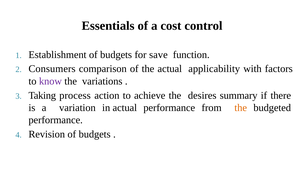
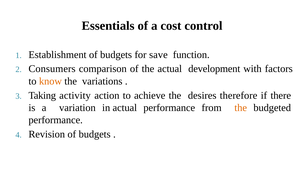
applicability: applicability -> development (214, 69)
know colour: purple -> orange (50, 81)
process: process -> activity (75, 96)
summary: summary -> therefore (239, 96)
